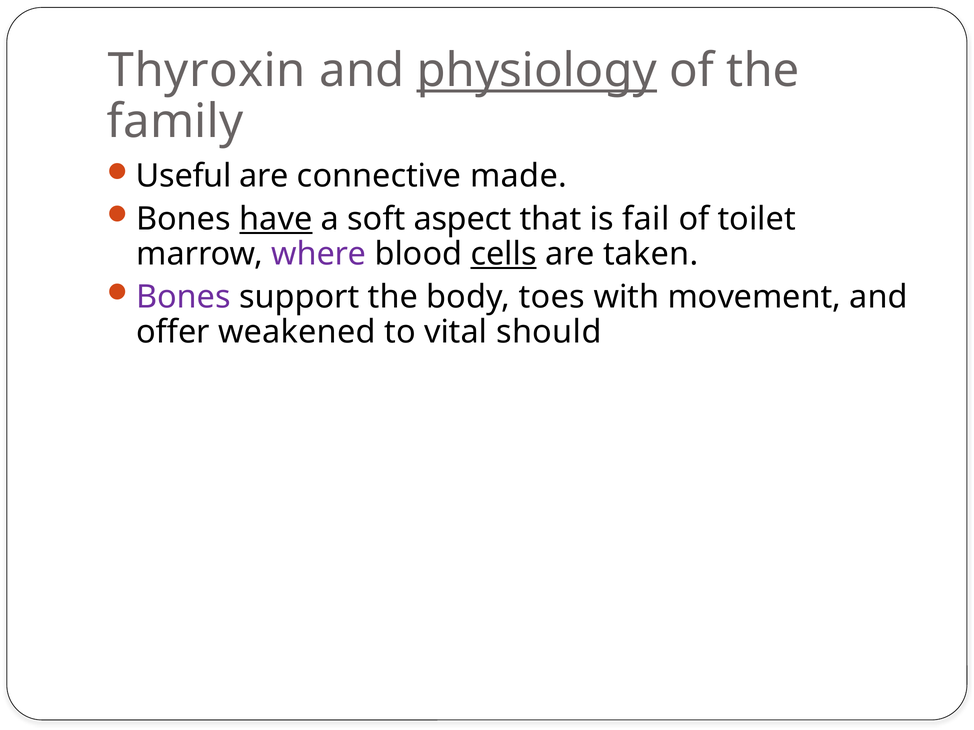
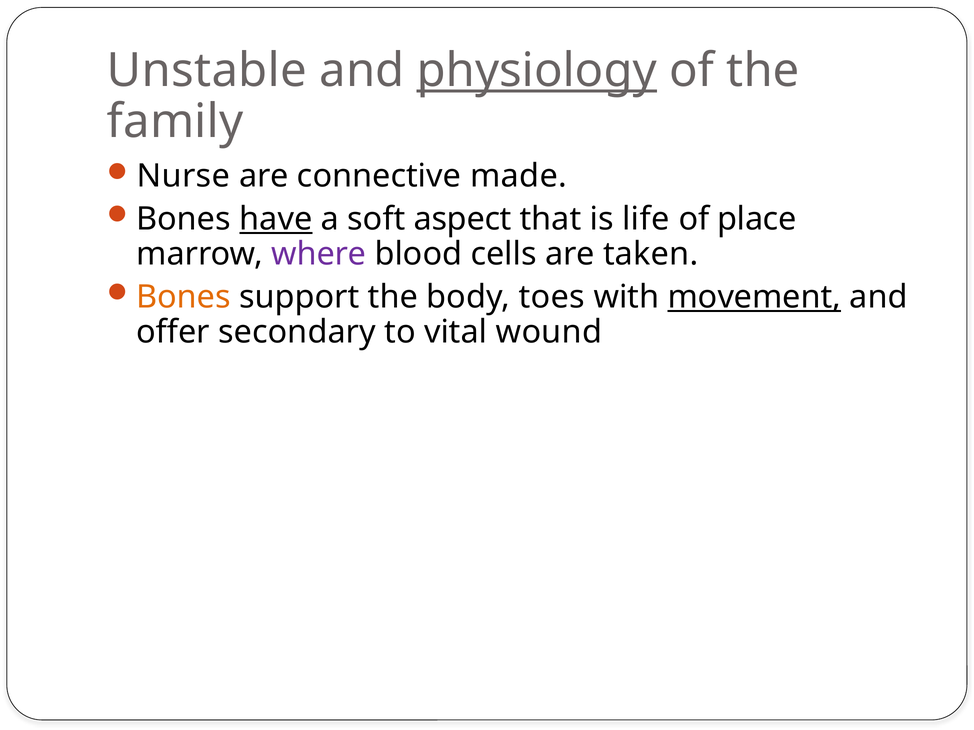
Thyroxin: Thyroxin -> Unstable (207, 71)
Useful: Useful -> Nurse (183, 176)
fail: fail -> life (646, 219)
toilet: toilet -> place (757, 219)
cells underline: present -> none (504, 254)
Bones colour: purple -> orange (184, 297)
movement underline: none -> present (754, 297)
weakened: weakened -> secondary (297, 332)
should: should -> wound (549, 332)
